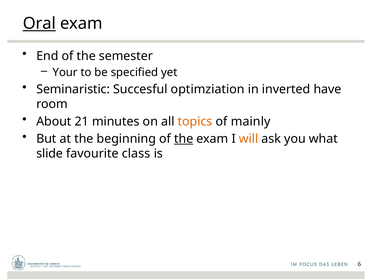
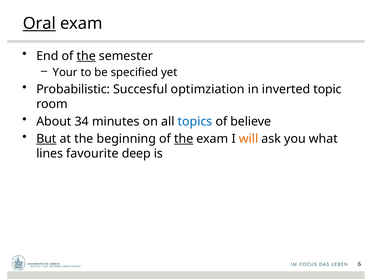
the underline: none -> present (86, 56)
Seminaristic: Seminaristic -> Probabilistic (73, 89)
have: have -> topic (328, 89)
21: 21 -> 34 (82, 121)
topics colour: orange -> blue (195, 121)
mainly: mainly -> believe (251, 121)
But underline: none -> present (46, 139)
slide: slide -> lines (50, 154)
class: class -> deep (136, 154)
